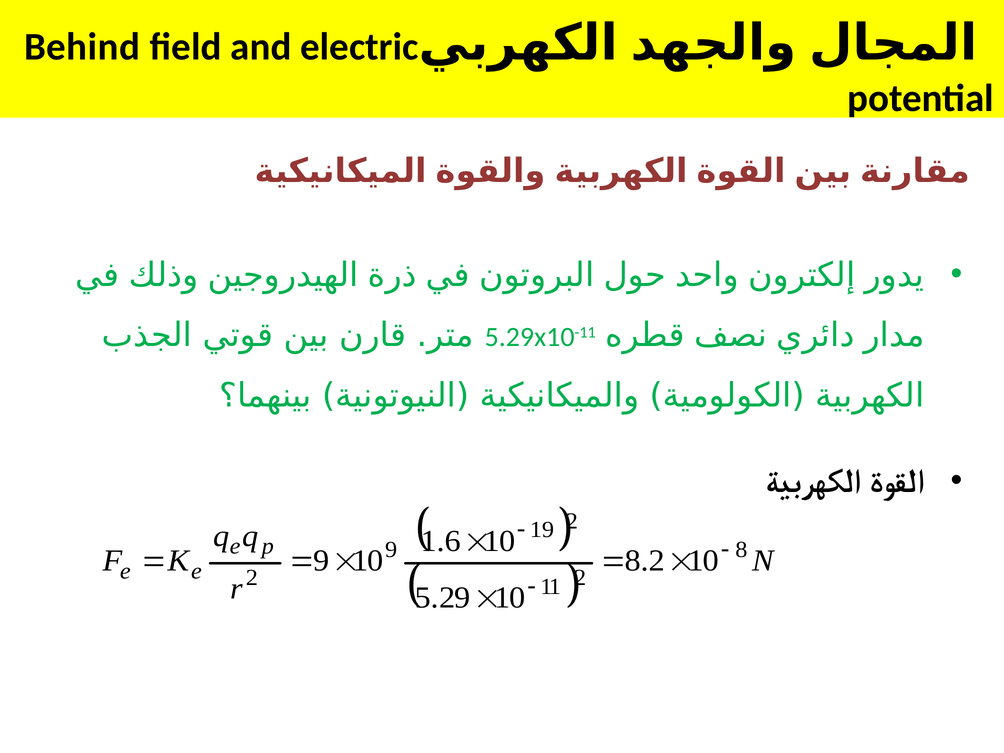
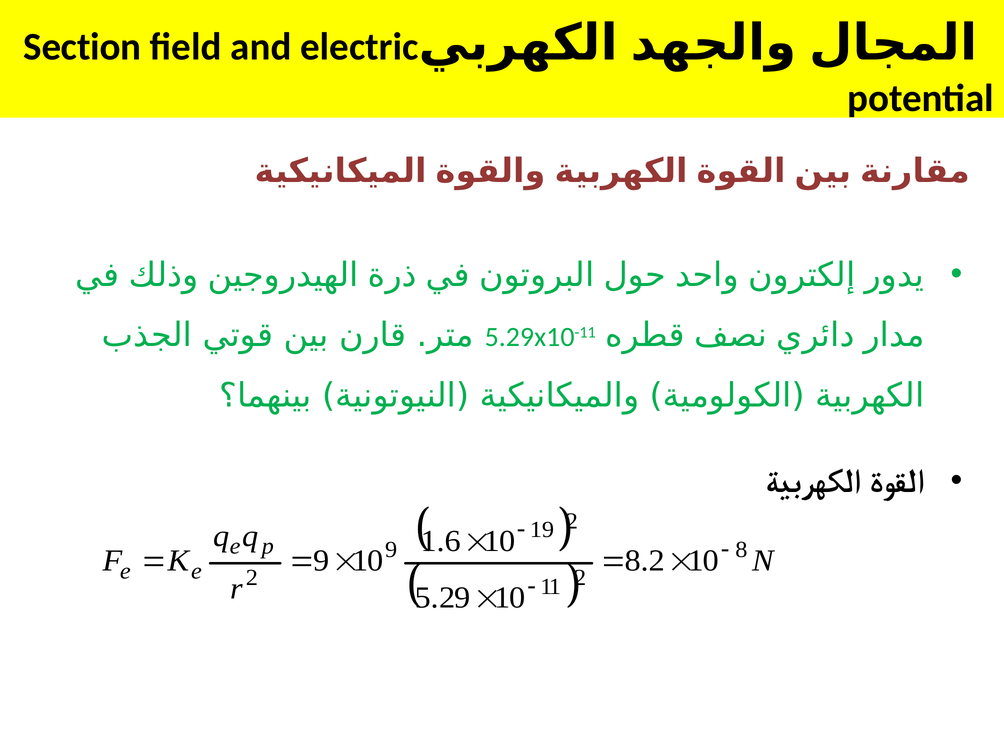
Behind: Behind -> Section (82, 47)
